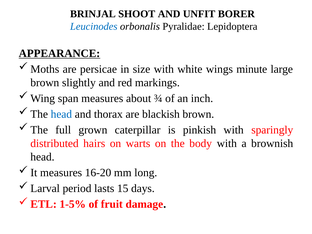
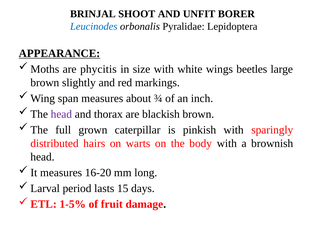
persicae: persicae -> phycitis (98, 69)
minute: minute -> beetles (252, 69)
head colour: blue -> purple (61, 114)
